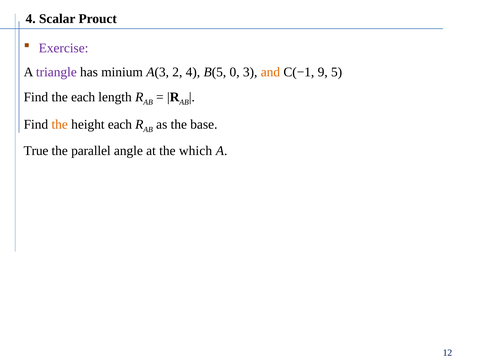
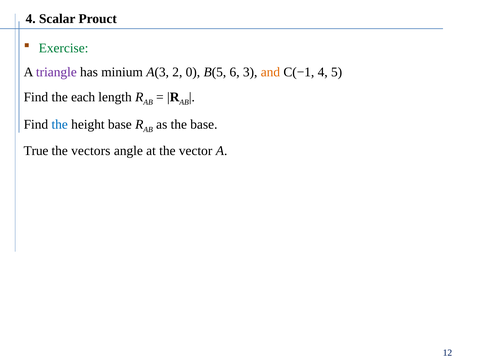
Exercise colour: purple -> green (64, 48)
2 4: 4 -> 0 (193, 72)
0: 0 -> 6 (235, 72)
C(−1 9: 9 -> 4 (323, 72)
the colour: orange -> blue (60, 125)
height each: each -> base (120, 125)
parallel: parallel -> vectors (91, 151)
which: which -> vector (196, 151)
